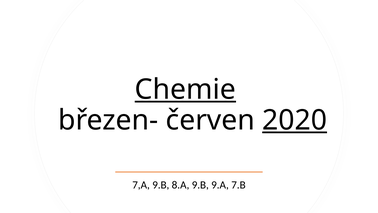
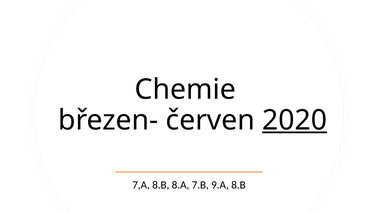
Chemie underline: present -> none (185, 89)
7,A 9.B: 9.B -> 8.B (161, 185)
8.A 9.B: 9.B -> 7.B (200, 185)
9.A 7.B: 7.B -> 8.B (238, 185)
